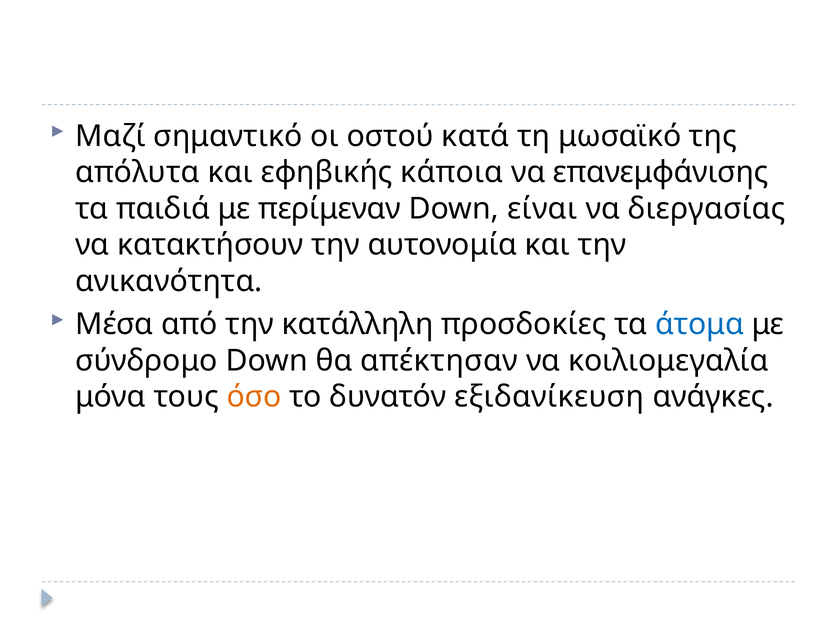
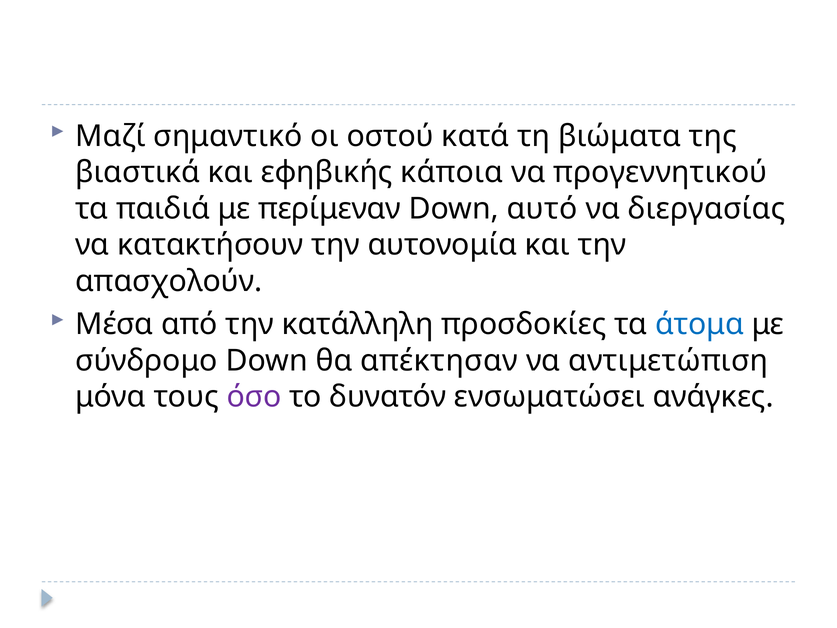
μωσαϊκό: μωσαϊκό -> βιώματα (620, 136)
απόλυτα: απόλυτα -> βιαστικά (138, 172)
επανεμφάνισης: επανεμφάνισης -> προγεννητικού (660, 172)
είναι: είναι -> αυτό (542, 209)
ανικανότητα: ανικανότητα -> απασχολούν (169, 281)
κοιλιομεγαλία: κοιλιομεγαλία -> αντιμετώπιση (668, 361)
όσο colour: orange -> purple (254, 397)
εξιδανίκευση: εξιδανίκευση -> ενσωματώσει (549, 397)
